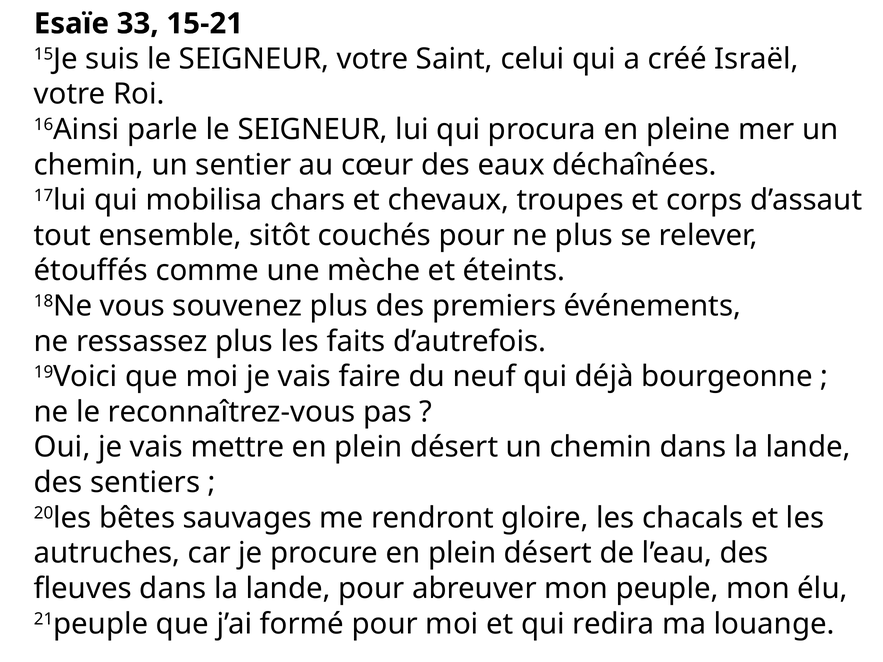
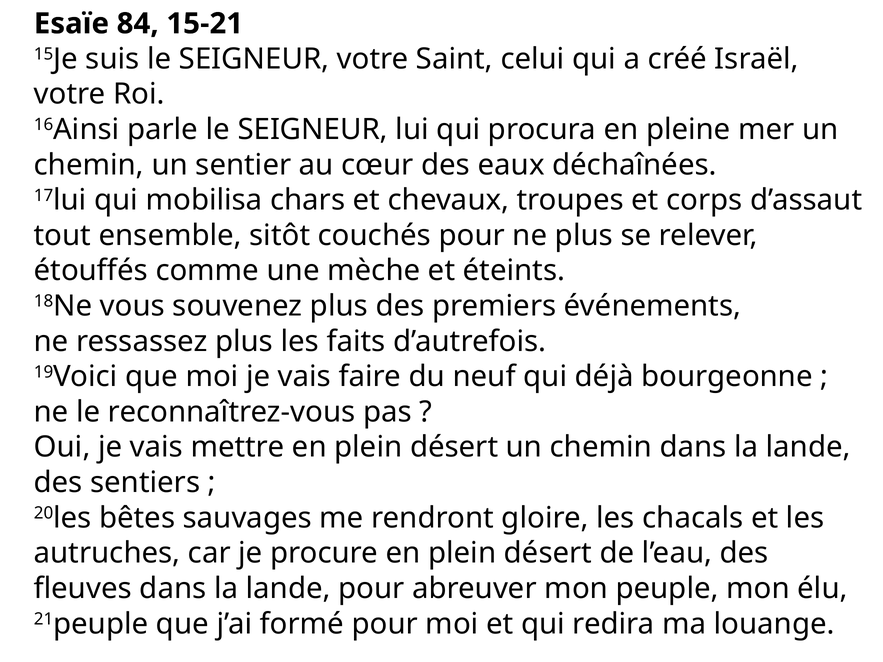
33: 33 -> 84 (138, 24)
